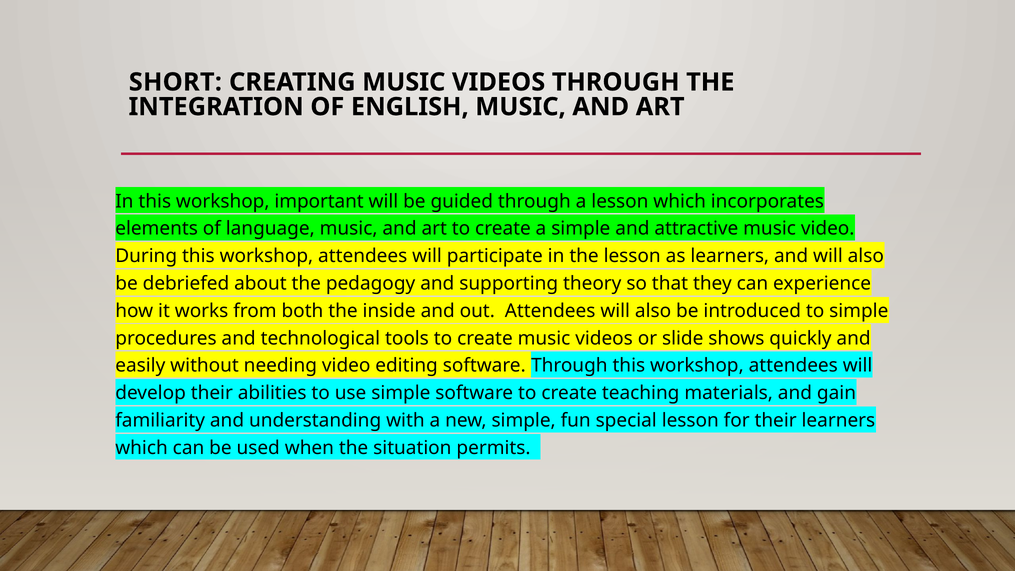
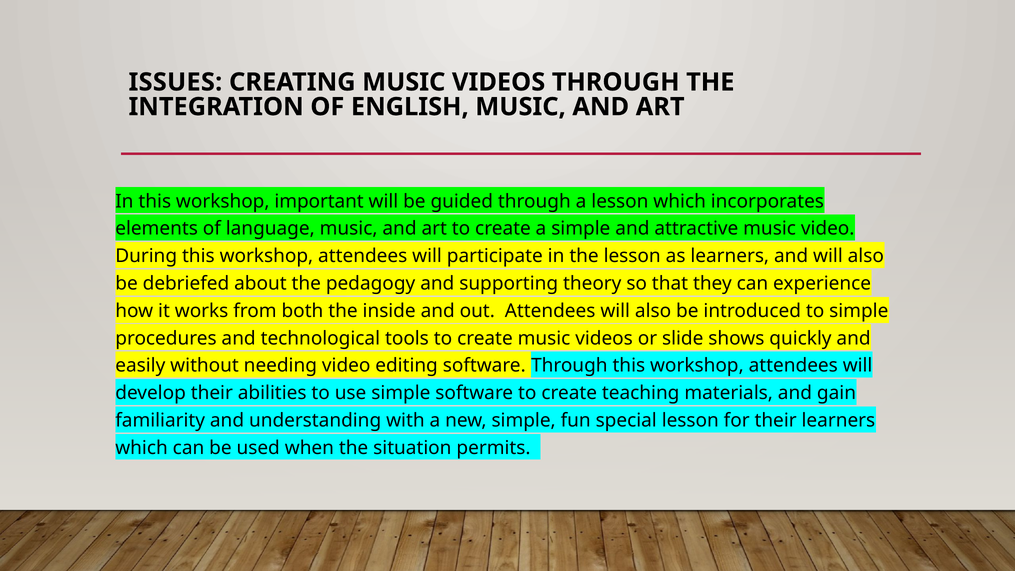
SHORT: SHORT -> ISSUES (175, 82)
